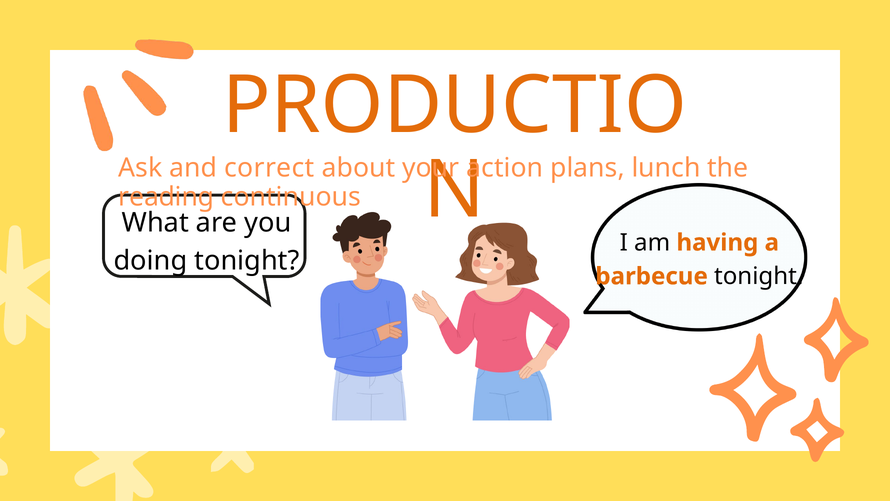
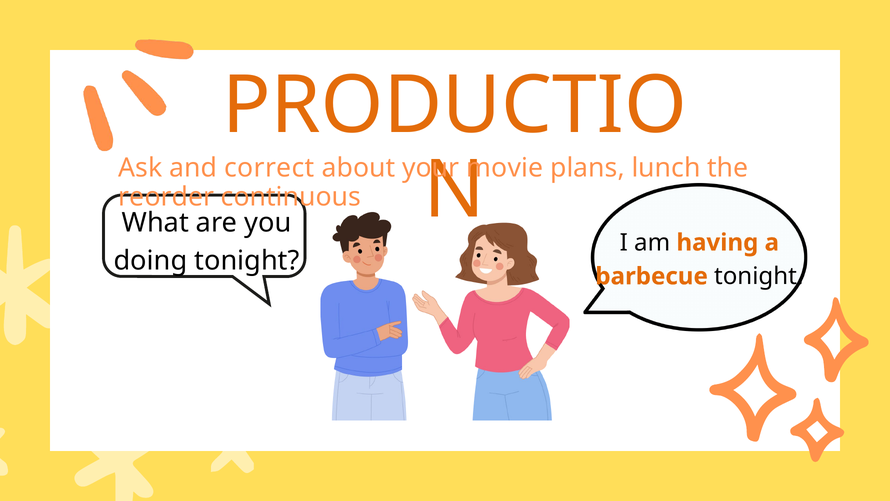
action: action -> movie (505, 168)
reading: reading -> reorder (166, 197)
